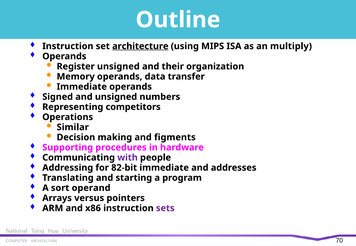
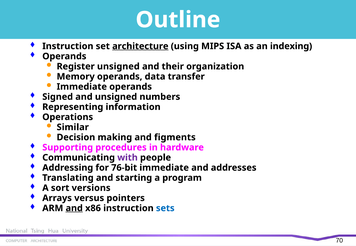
multiply: multiply -> indexing (291, 46)
competitors: competitors -> information (133, 107)
82-bit: 82-bit -> 76-bit (124, 168)
operand: operand -> versions (91, 188)
and underline: none -> present (74, 209)
sets colour: purple -> blue (165, 209)
